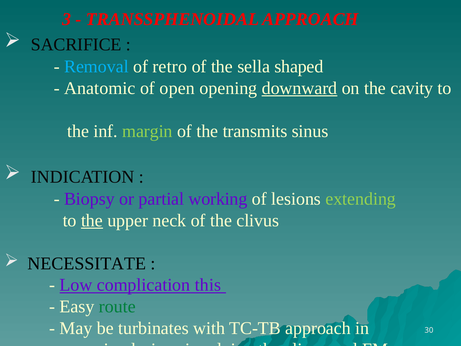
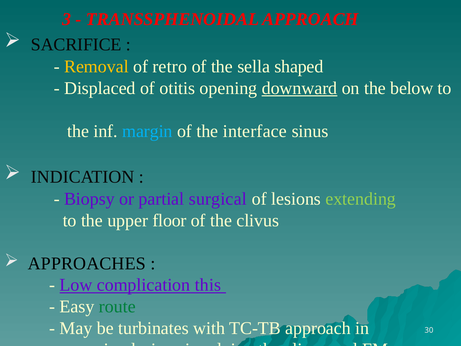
Removal colour: light blue -> yellow (96, 67)
Anatomic: Anatomic -> Displaced (100, 88)
open: open -> otitis (177, 88)
cavity: cavity -> below (412, 88)
margin colour: light green -> light blue (147, 131)
transmits: transmits -> interface (255, 131)
working: working -> surgical (218, 199)
the underline: present -> none (92, 220)
neck: neck -> floor (169, 220)
NECESSITATE: NECESSITATE -> APPROACHES (87, 263)
